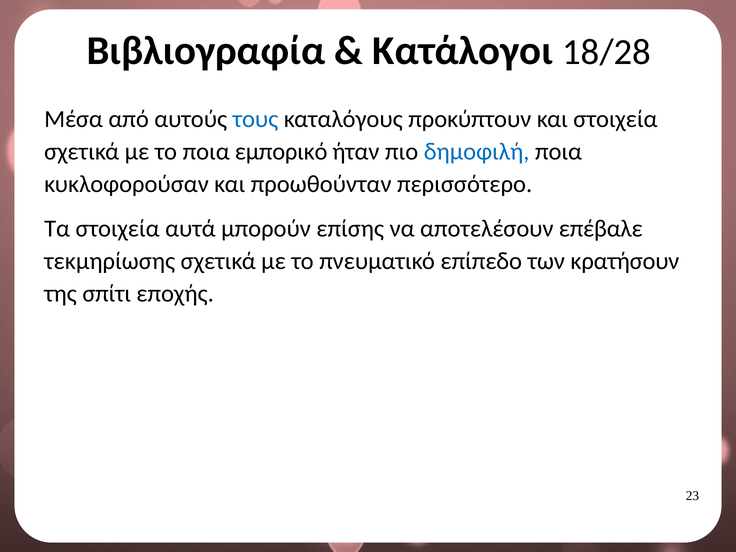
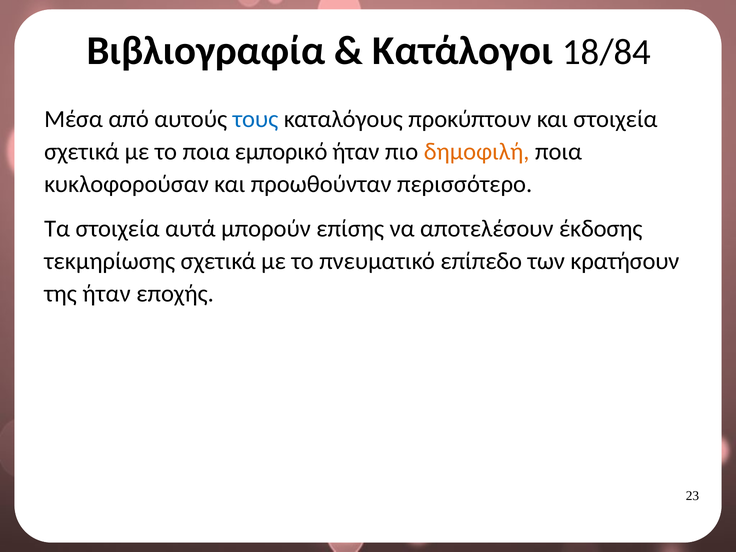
18/28: 18/28 -> 18/84 (607, 52)
δημοφιλή colour: blue -> orange (477, 152)
επέβαλε: επέβαλε -> έκδοσης (601, 229)
της σπίτι: σπίτι -> ήταν (107, 293)
